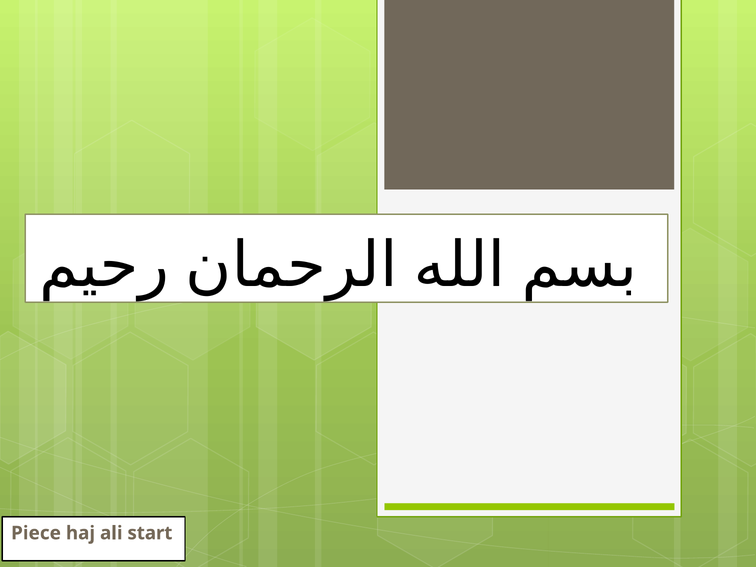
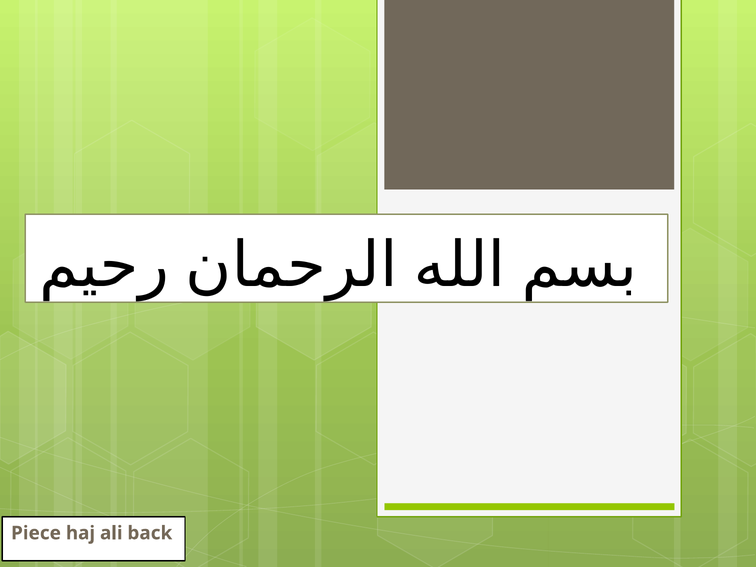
start: start -> back (150, 533)
